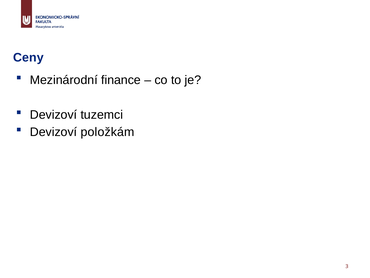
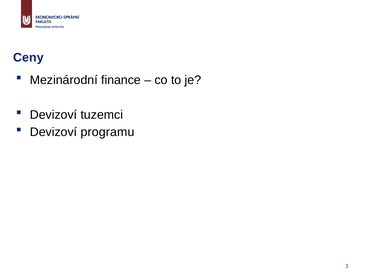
položkám: položkám -> programu (108, 132)
